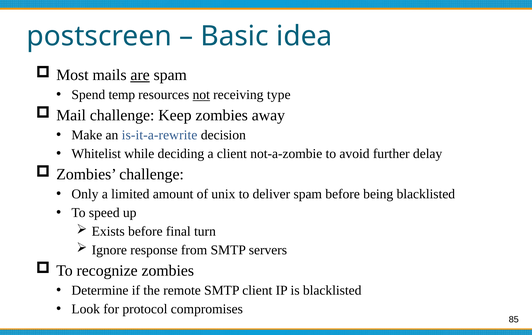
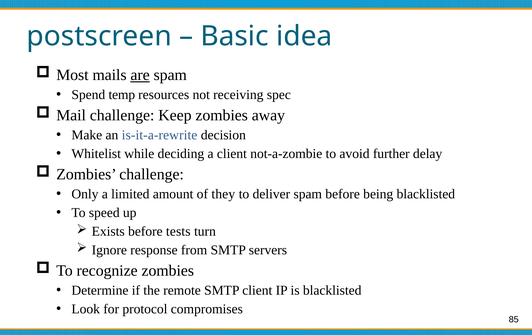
not underline: present -> none (201, 95)
type: type -> spec (279, 95)
unix: unix -> they (223, 194)
final: final -> tests (178, 232)
